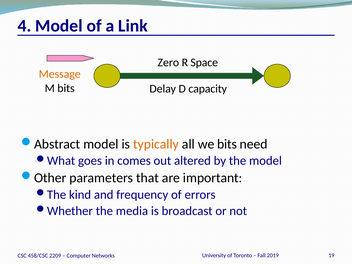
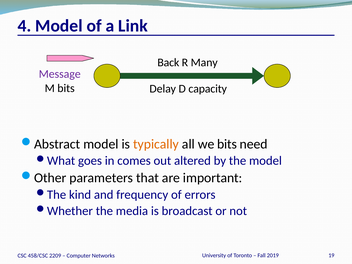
Zero: Zero -> Back (168, 62)
Space: Space -> Many (204, 62)
Message colour: orange -> purple (60, 74)
